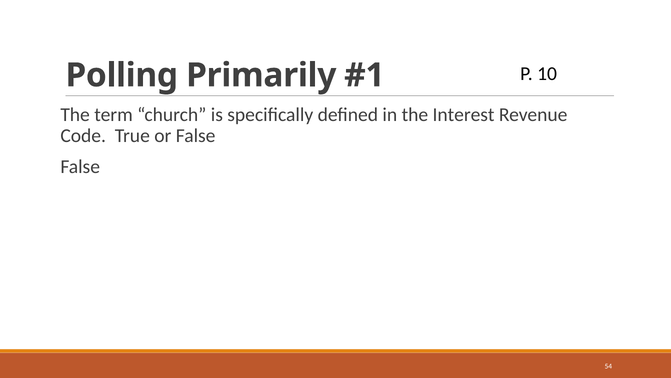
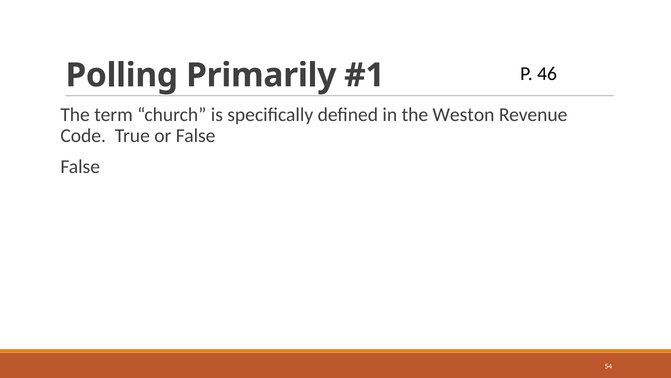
10: 10 -> 46 (547, 73)
Interest: Interest -> Weston (464, 115)
